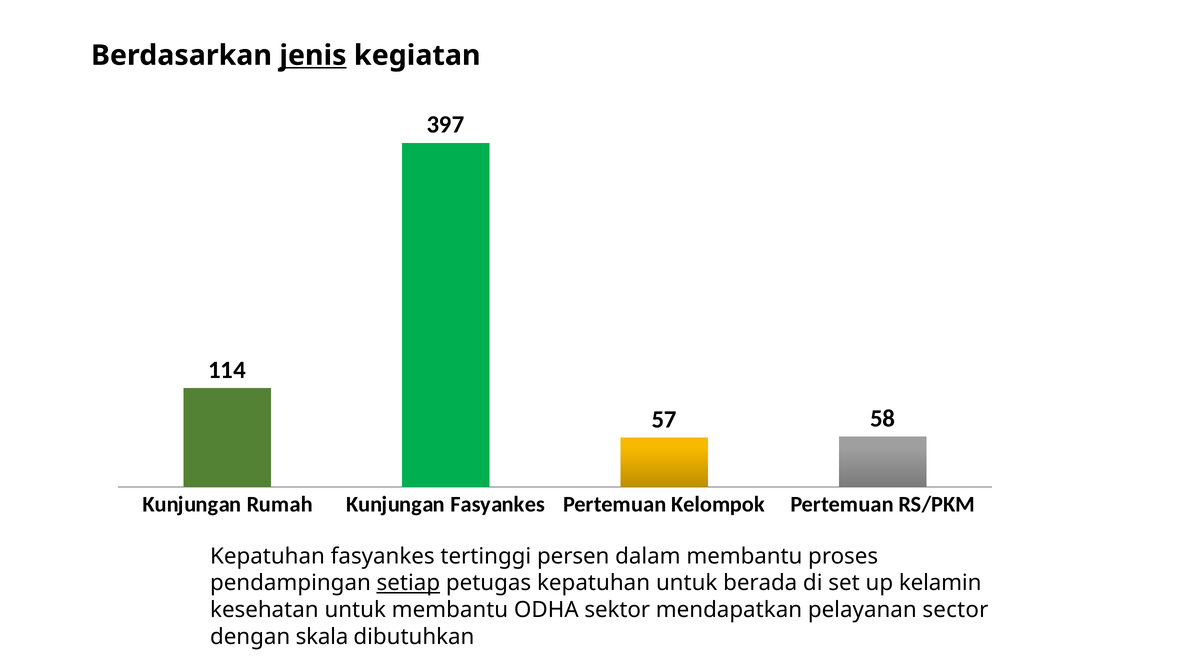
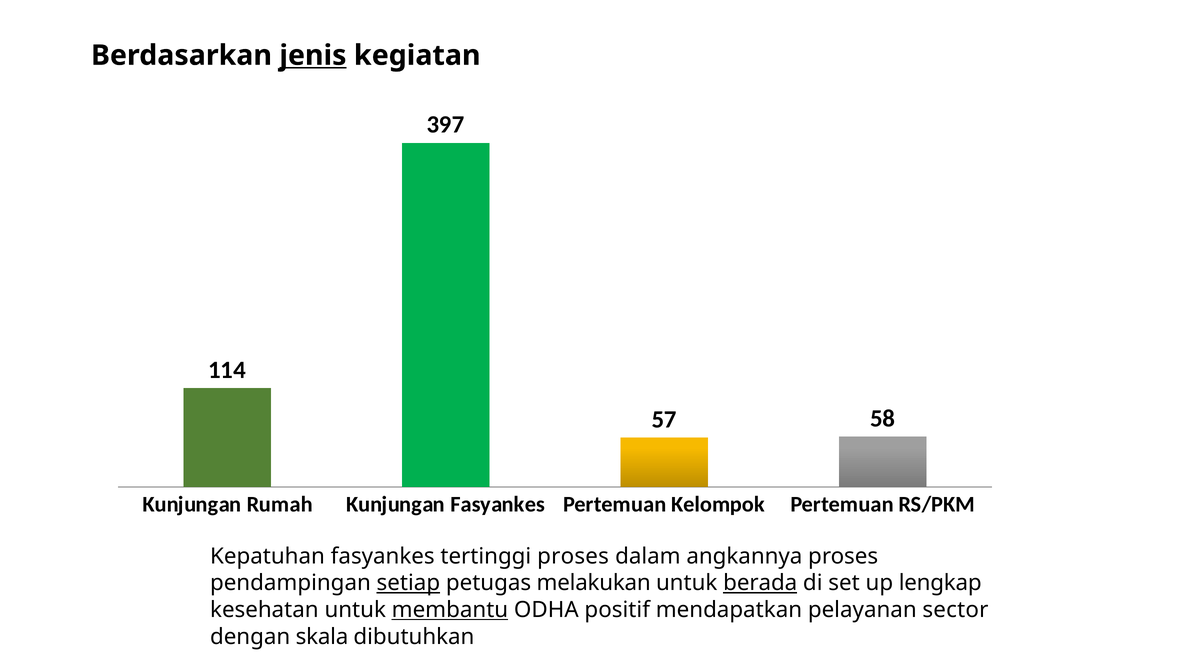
tertinggi persen: persen -> proses (573, 556)
dalam membantu: membantu -> angkannya (744, 556)
petugas kepatuhan: kepatuhan -> melakukan (594, 583)
berada underline: none -> present (760, 583)
kelamin: kelamin -> lengkap (940, 583)
membantu underline: none -> present (450, 610)
sektor: sektor -> positif (617, 610)
